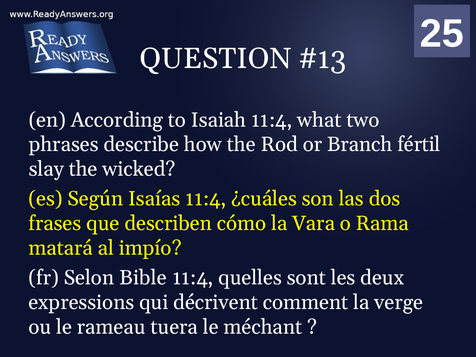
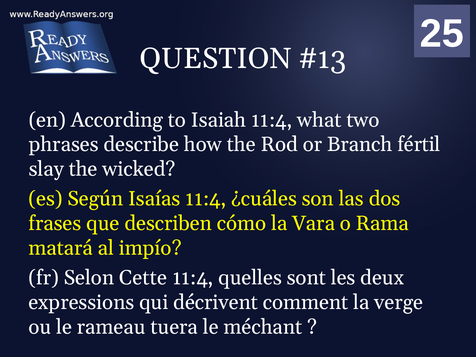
Bible: Bible -> Cette (143, 278)
